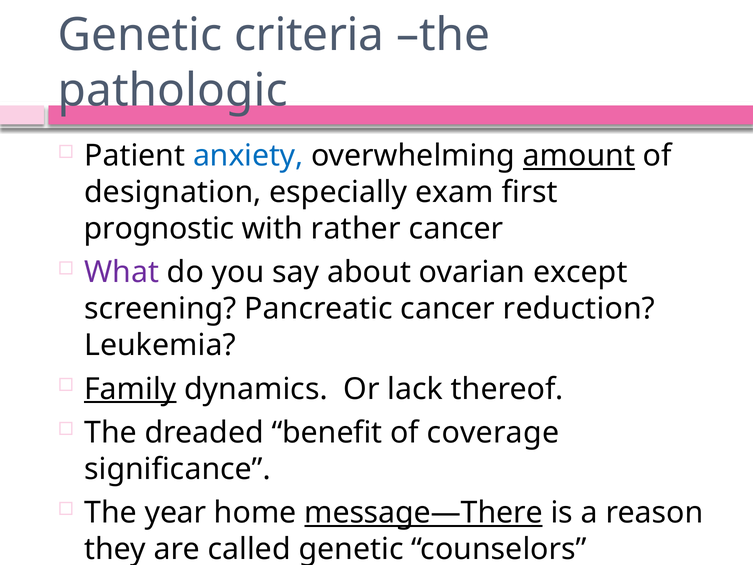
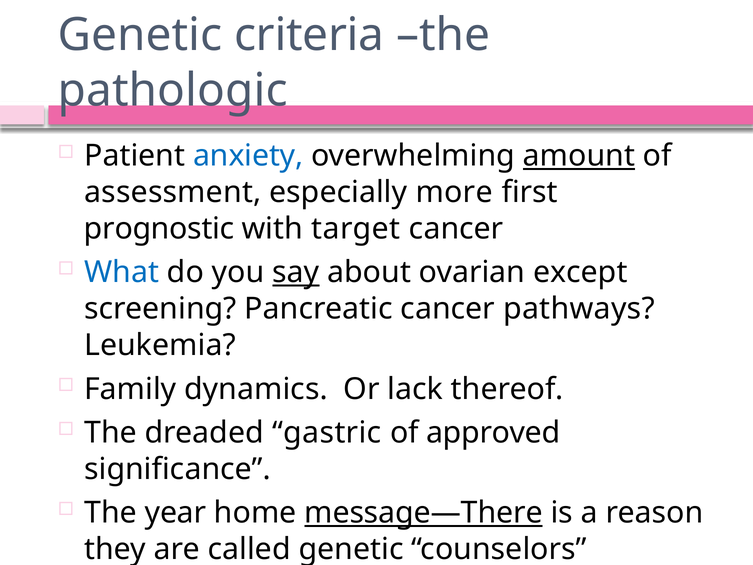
designation: designation -> assessment (173, 192)
exam: exam -> more (454, 192)
rather: rather -> target (356, 229)
What colour: purple -> blue (122, 272)
say underline: none -> present (296, 272)
reduction: reduction -> pathways (579, 309)
Family underline: present -> none (130, 389)
benefit: benefit -> gastric (327, 433)
coverage: coverage -> approved (493, 433)
